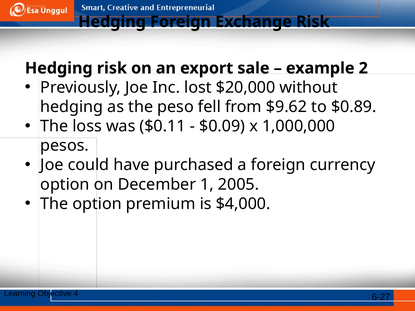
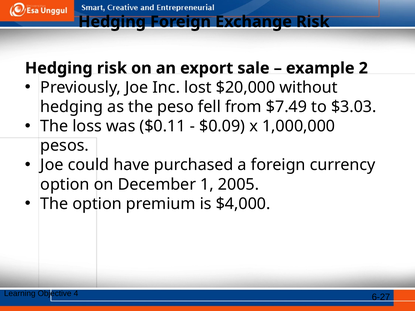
$9.62: $9.62 -> $7.49 (287, 107)
$0.89: $0.89 -> $3.03 (354, 107)
